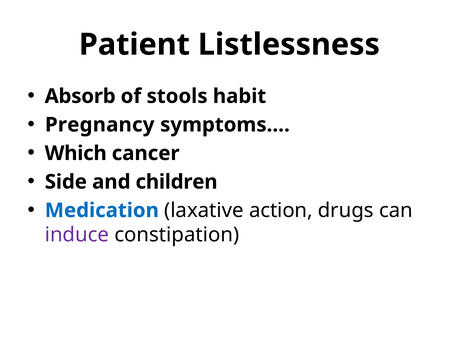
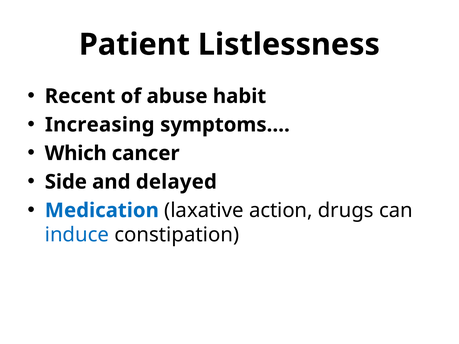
Absorb: Absorb -> Recent (80, 96)
stools: stools -> abuse (177, 96)
Pregnancy: Pregnancy -> Increasing (100, 125)
children: children -> delayed (176, 182)
induce colour: purple -> blue (77, 235)
